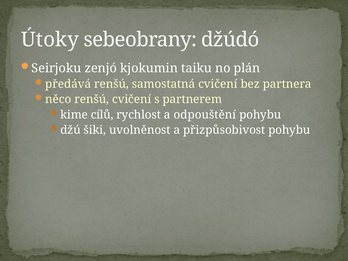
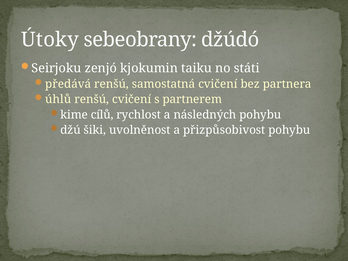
plán: plán -> státi (247, 68)
něco: něco -> úhlů (58, 99)
odpouštění: odpouštění -> následných (205, 115)
